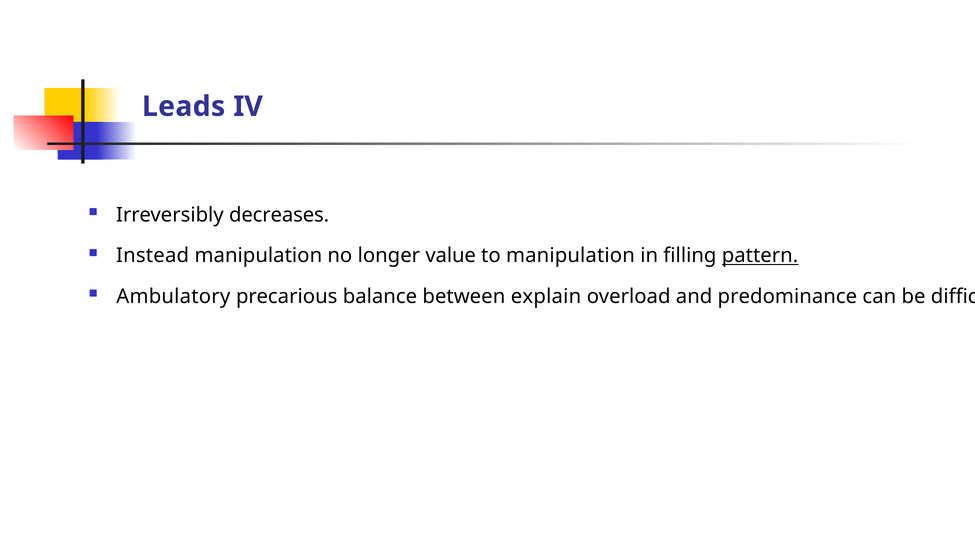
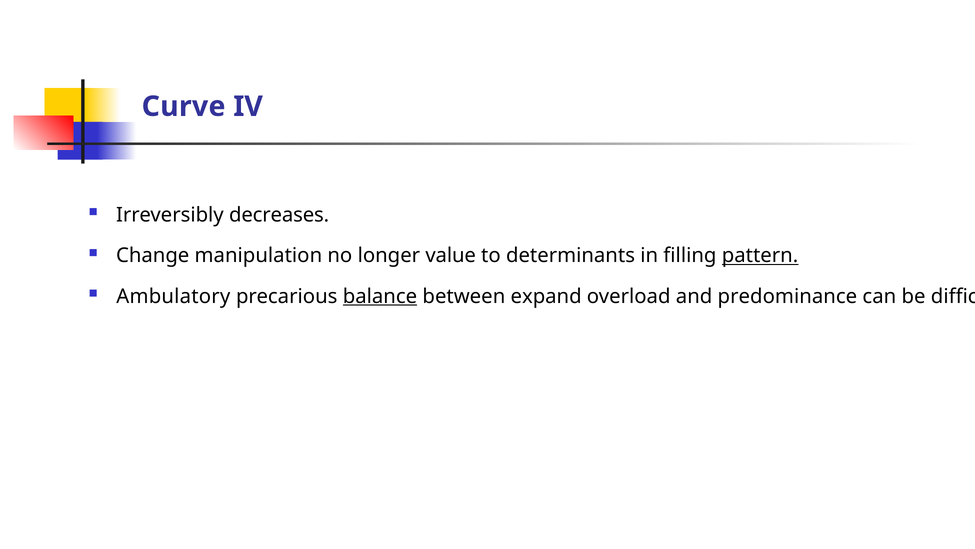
Leads: Leads -> Curve (184, 106)
Instead: Instead -> Change (153, 255)
to manipulation: manipulation -> determinants (571, 255)
balance underline: none -> present (380, 296)
explain: explain -> expand (546, 296)
